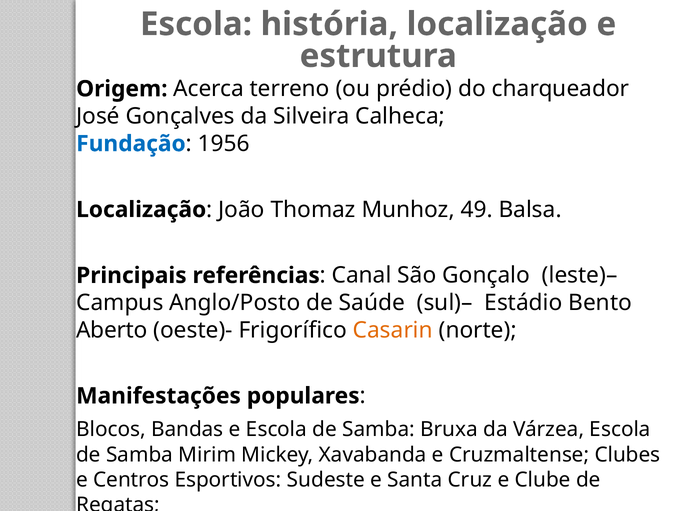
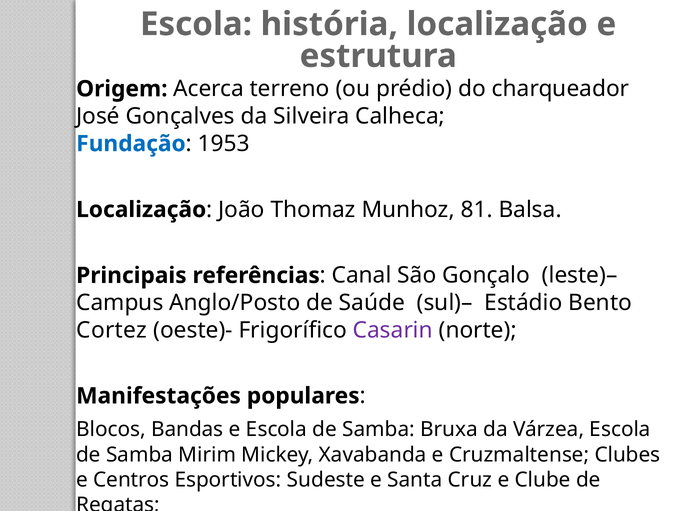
1956: 1956 -> 1953 (224, 144)
49: 49 -> 81 (477, 210)
Aberto: Aberto -> Cortez (112, 330)
Casarin colour: orange -> purple (393, 330)
